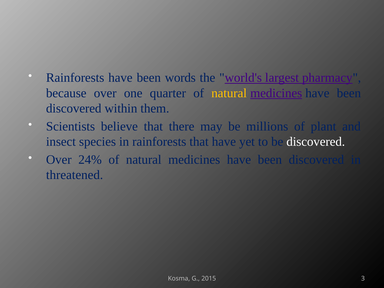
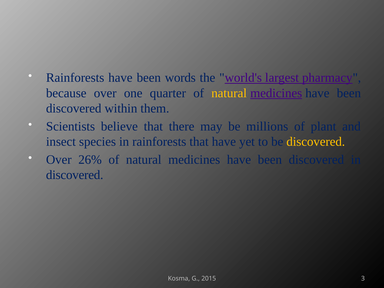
discovered colour: white -> yellow (316, 142)
24%: 24% -> 26% (90, 160)
threatened: threatened -> discovered (75, 175)
